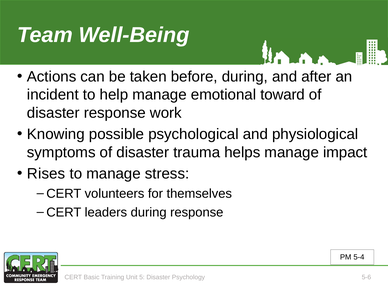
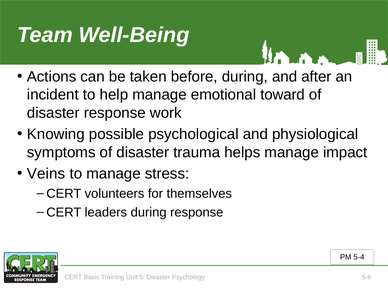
Rises: Rises -> Veins (46, 174)
